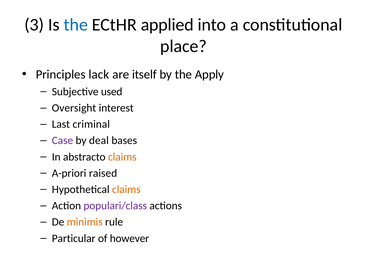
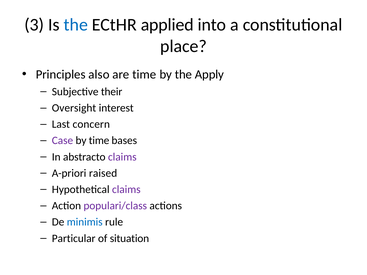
lack: lack -> also (99, 75)
are itself: itself -> time (144, 75)
used: used -> their (112, 92)
criminal: criminal -> concern (91, 124)
by deal: deal -> time (99, 141)
claims colour: orange -> purple (122, 157)
claims colour: orange -> purple (126, 190)
minimis colour: orange -> blue (85, 222)
however: however -> situation (129, 239)
